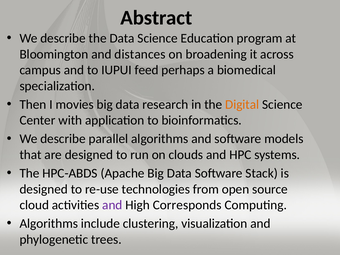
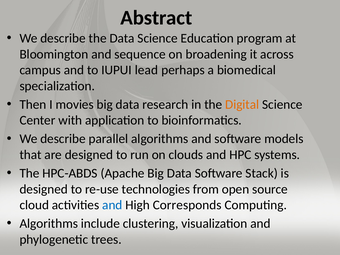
distances: distances -> sequence (140, 54)
feed: feed -> lead (146, 70)
and colour: purple -> blue (112, 205)
